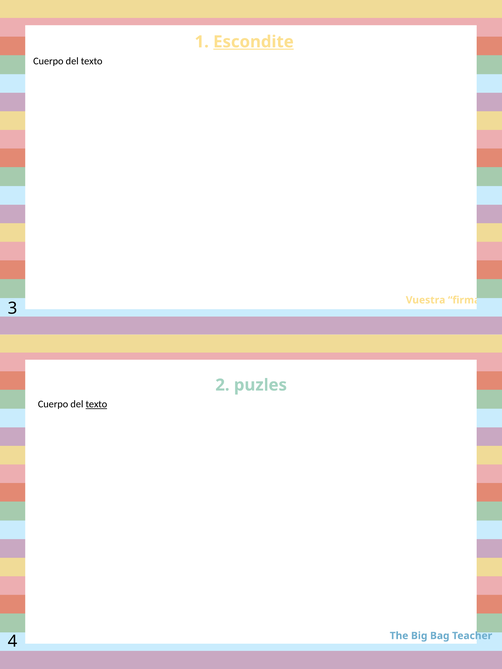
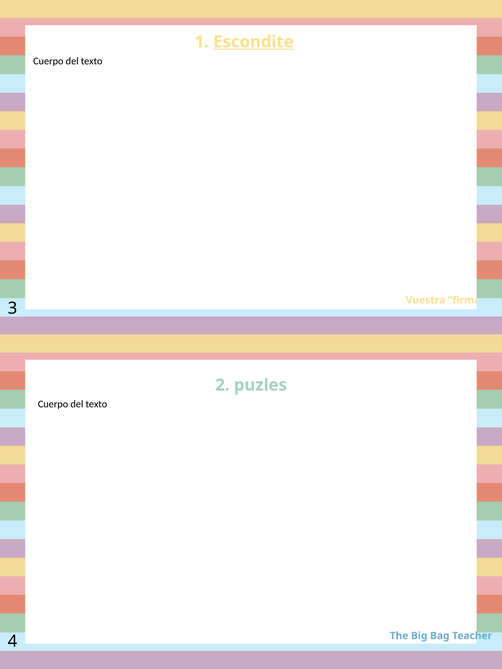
texto underline: present -> none (96, 404)
